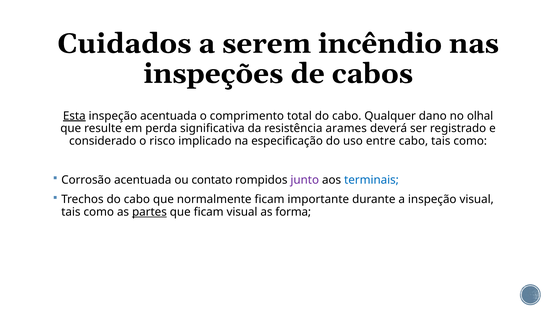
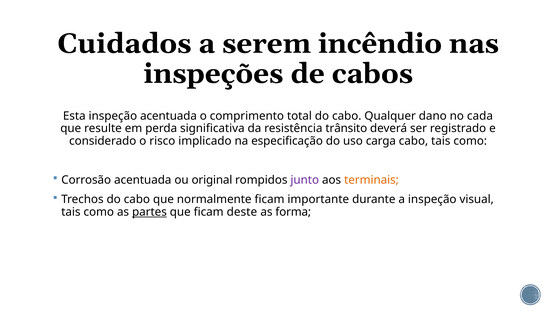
Esta underline: present -> none (74, 116)
olhal: olhal -> cada (480, 116)
arames: arames -> trânsito (346, 128)
entre: entre -> carga (381, 141)
contato: contato -> original (212, 180)
terminais colour: blue -> orange (371, 180)
ficam visual: visual -> deste (242, 212)
